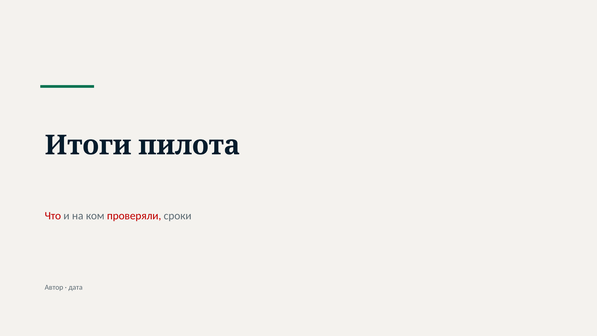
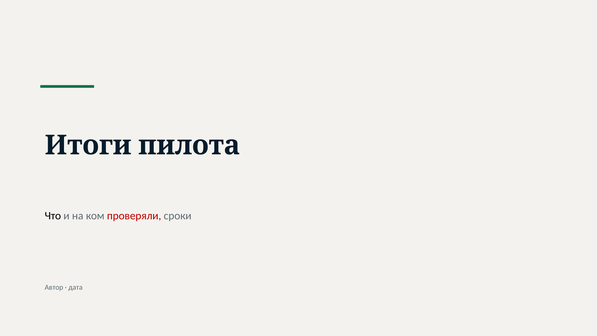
Что colour: red -> black (53, 216)
